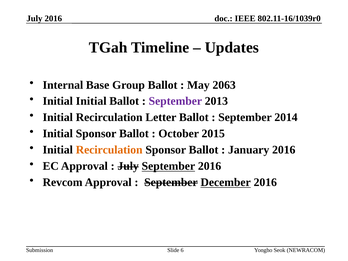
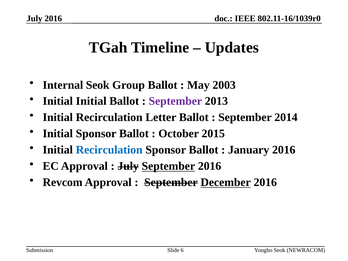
Internal Base: Base -> Seok (98, 85)
2063: 2063 -> 2003 (224, 85)
Recirculation colour: orange -> blue (109, 150)
